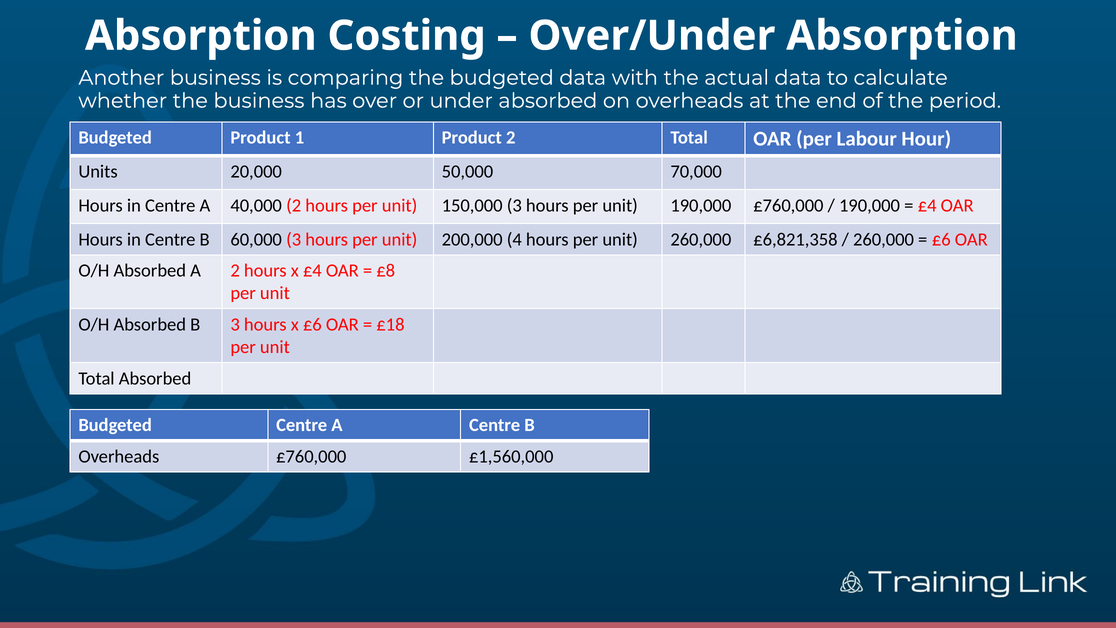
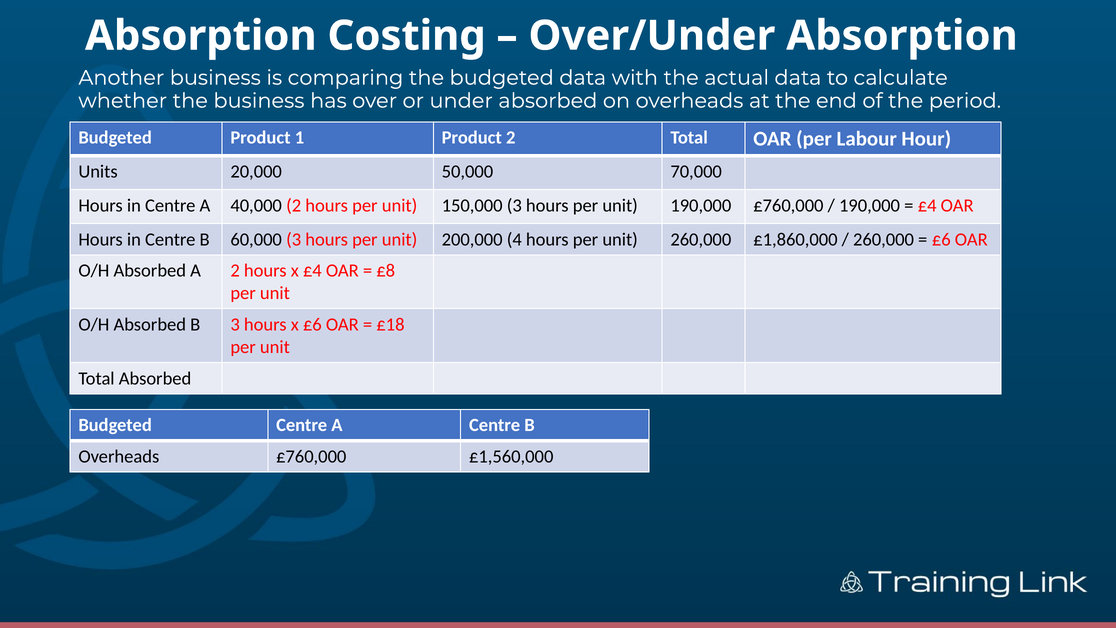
£6,821,358: £6,821,358 -> £1,860,000 (795, 239)
